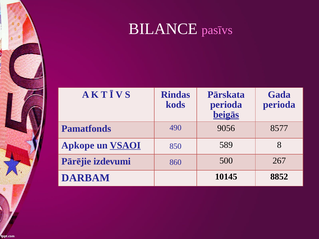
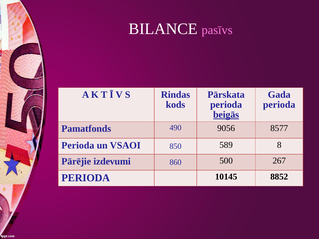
Apkope: Apkope -> Perioda (78, 146)
VSAOI underline: present -> none (125, 146)
DARBAM: DARBAM -> PERIODA (86, 178)
